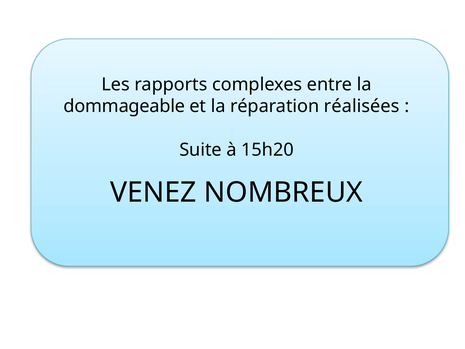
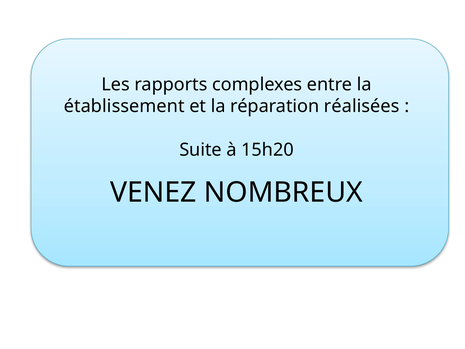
dommageable: dommageable -> établissement (124, 106)
